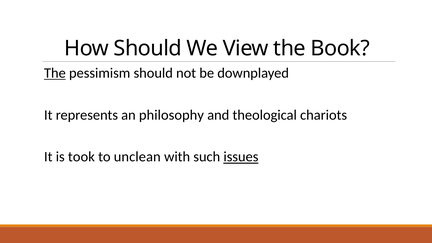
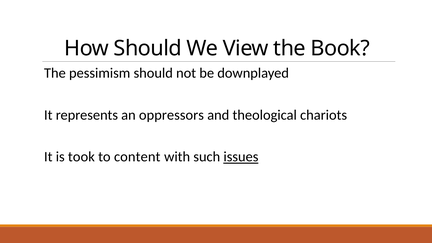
The underline: present -> none (55, 73)
philosophy: philosophy -> oppressors (171, 115)
unclean: unclean -> content (137, 157)
